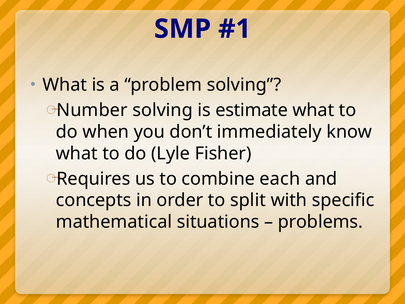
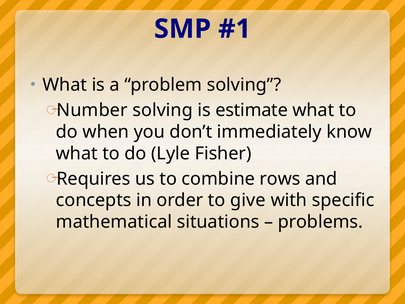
each: each -> rows (280, 179)
split: split -> give (248, 200)
